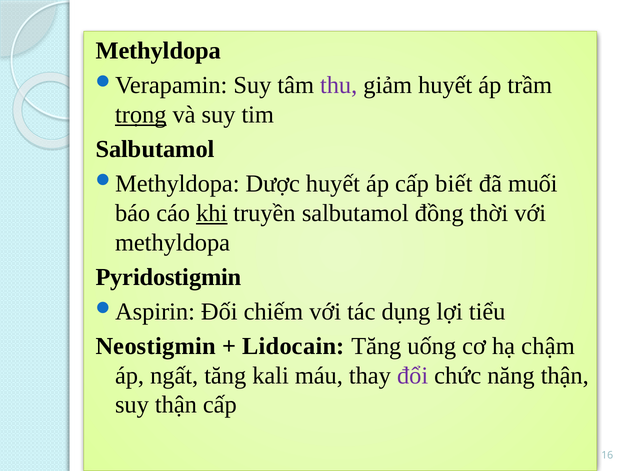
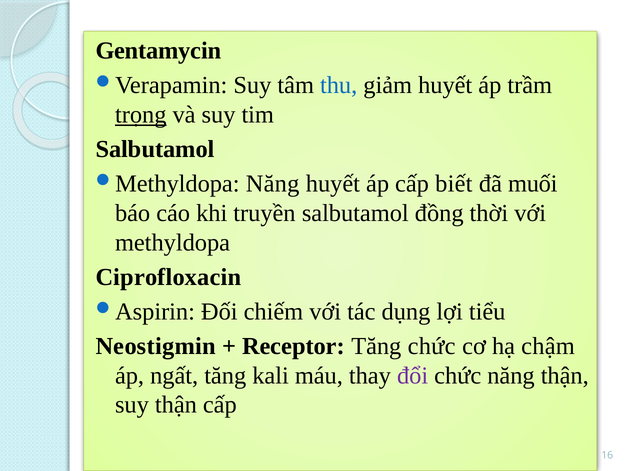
Methyldopa: Methyldopa -> Gentamycin (158, 51)
thu colour: purple -> blue (339, 85)
Dược: Dược -> Năng (273, 184)
khi underline: present -> none (212, 213)
Pyridostigmin: Pyridostigmin -> Ciprofloxacin (168, 277)
Lidocain: Lidocain -> Receptor (293, 346)
Tăng uống: uống -> chức (432, 346)
